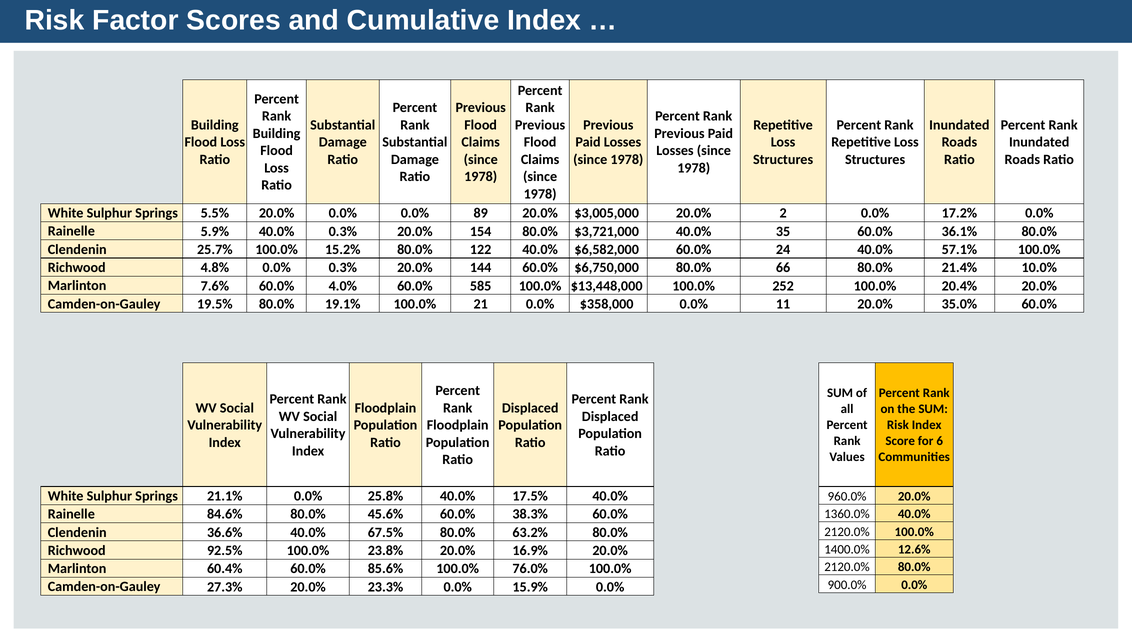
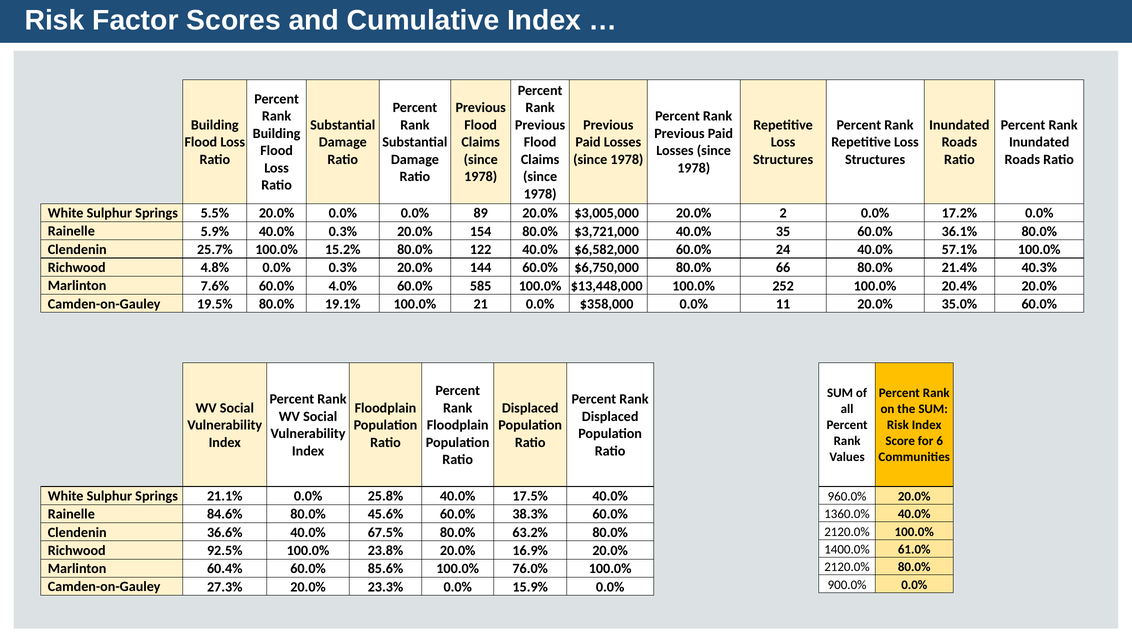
10.0%: 10.0% -> 40.3% (1039, 268)
12.6%: 12.6% -> 61.0% (914, 549)
